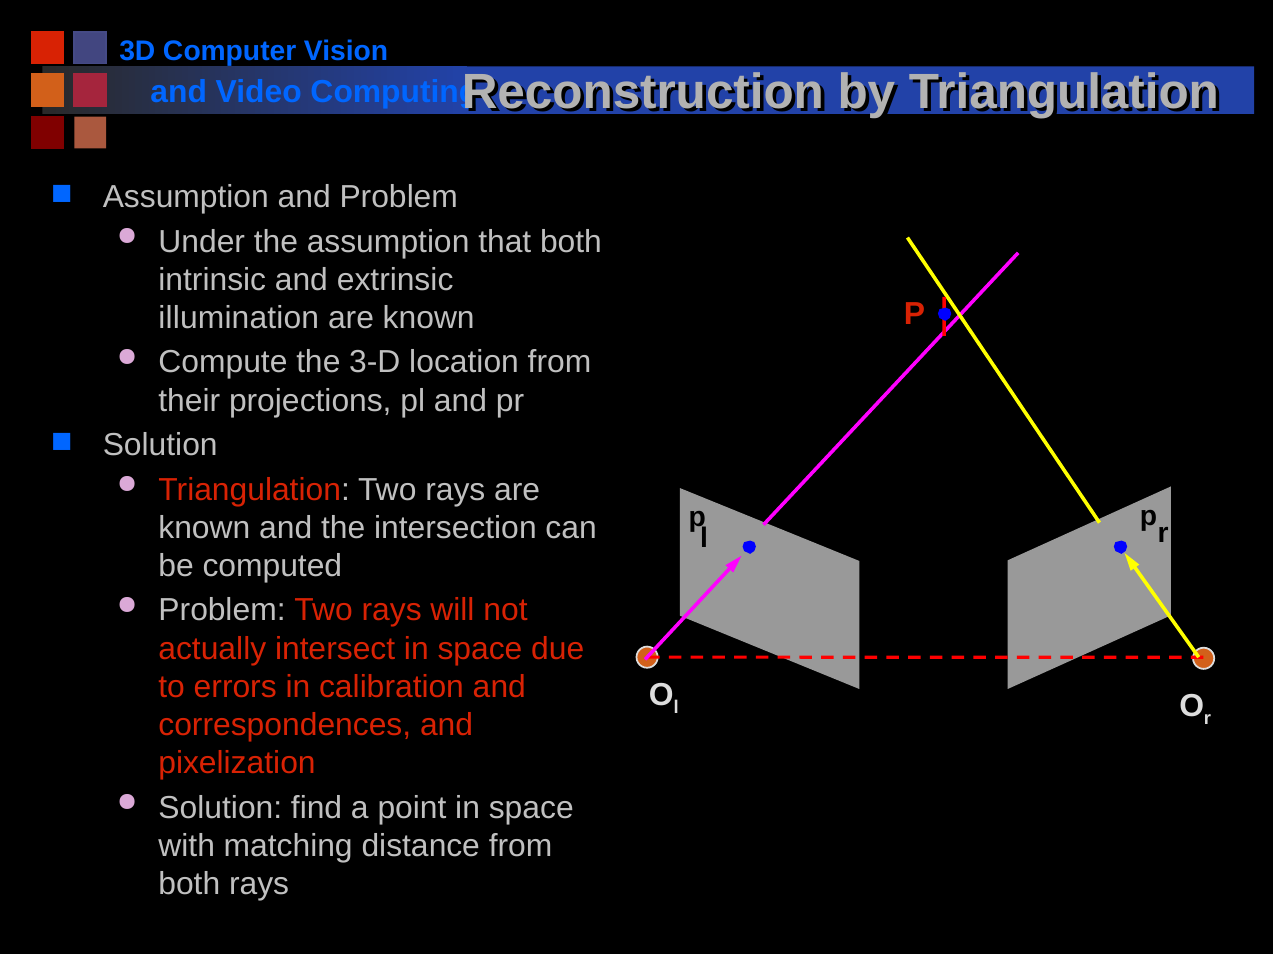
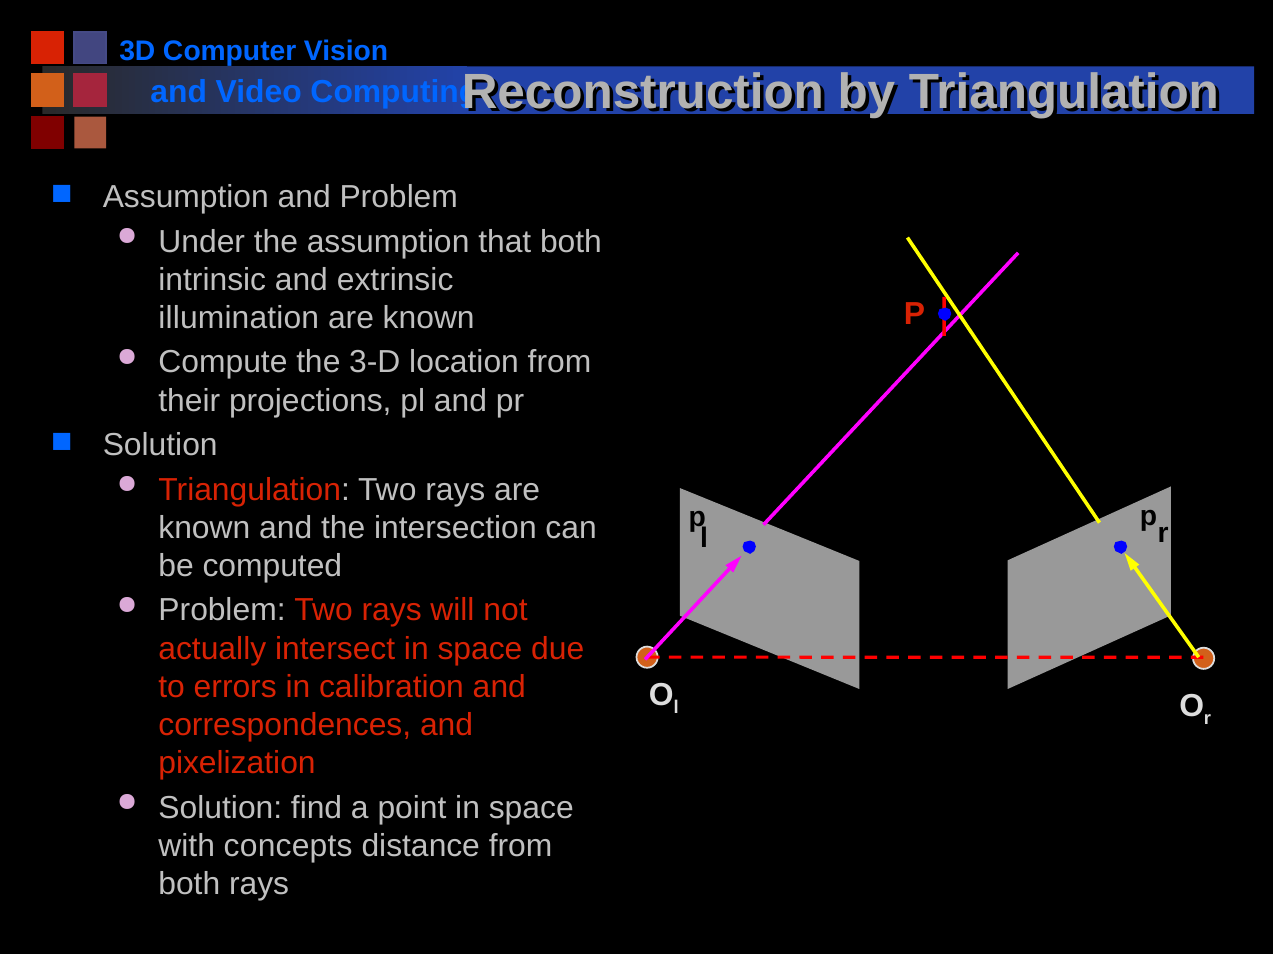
matching: matching -> concepts (288, 846)
